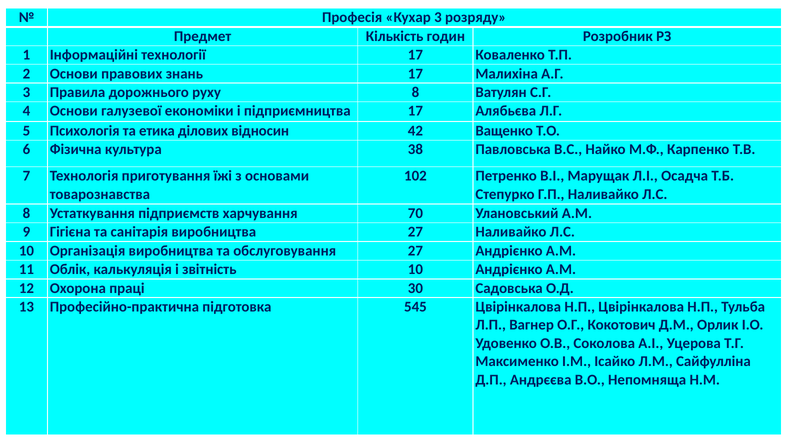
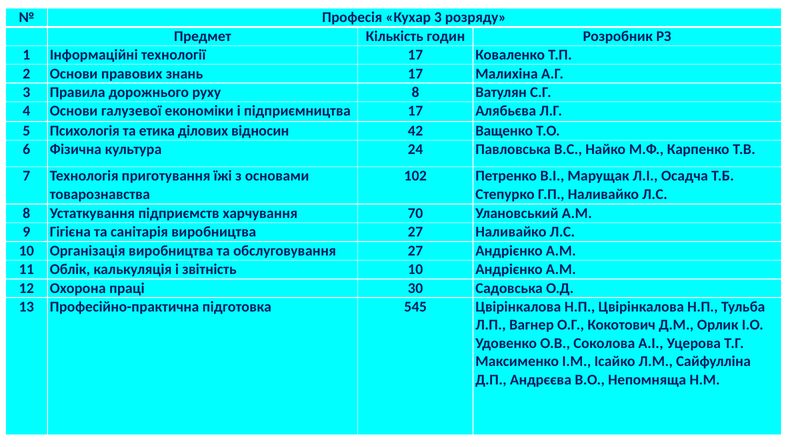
38: 38 -> 24 (415, 149)
